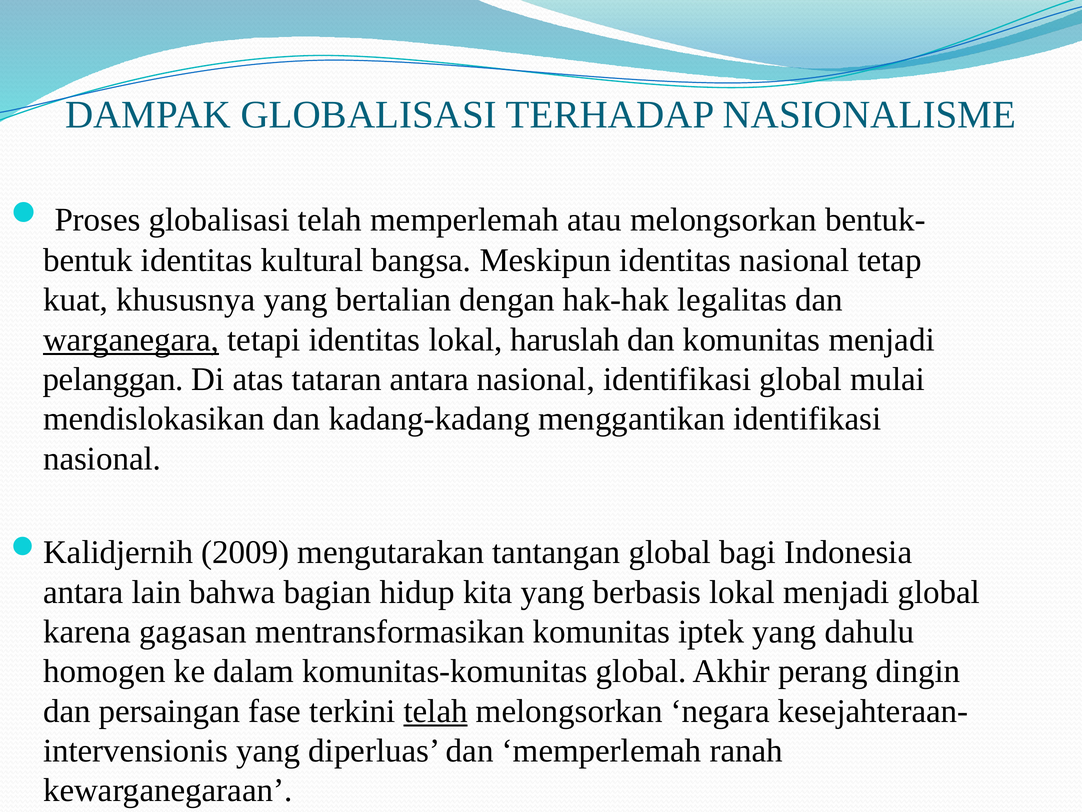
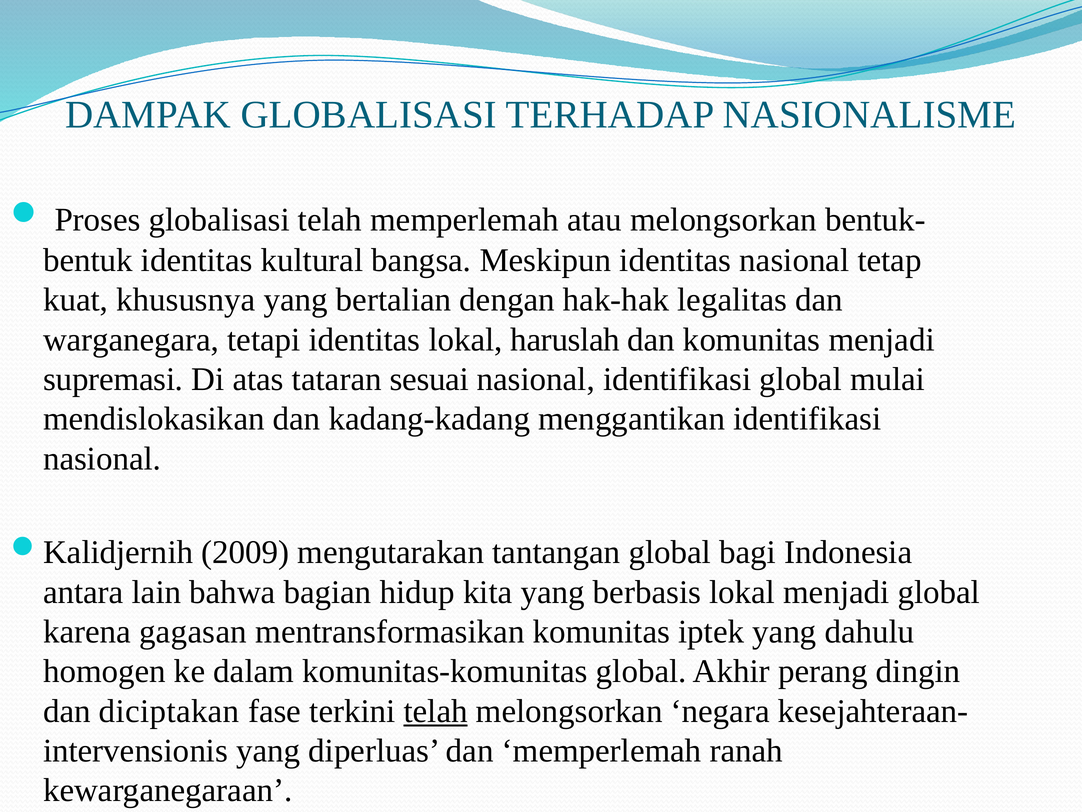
warganegara underline: present -> none (131, 339)
pelanggan: pelanggan -> supremasi (113, 379)
tataran antara: antara -> sesuai (429, 379)
persaingan: persaingan -> diciptakan (169, 711)
